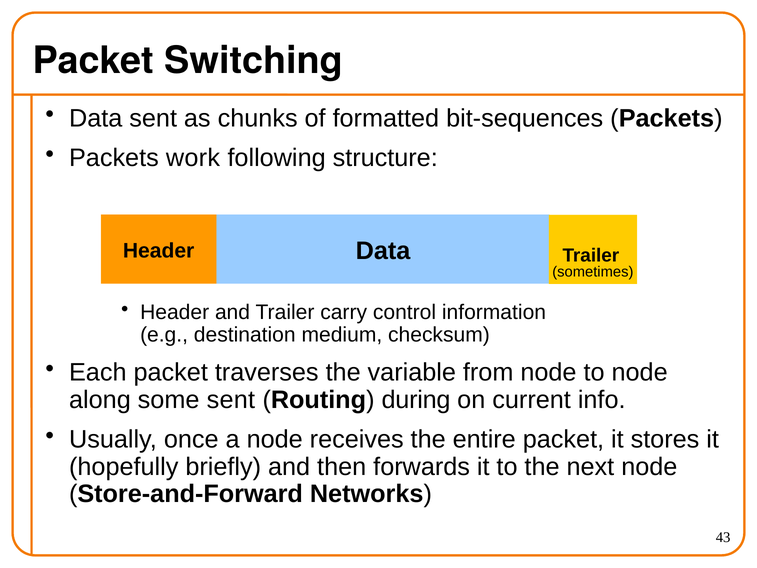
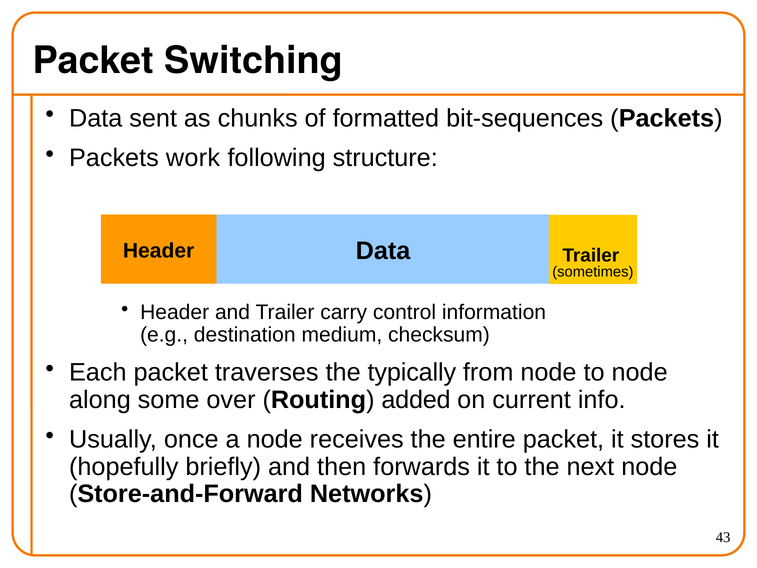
variable: variable -> typically (412, 372)
some sent: sent -> over (231, 400)
during: during -> added (416, 400)
